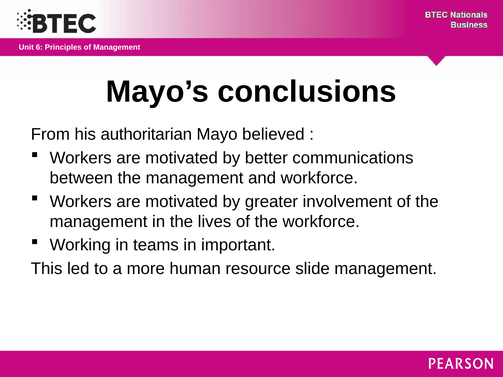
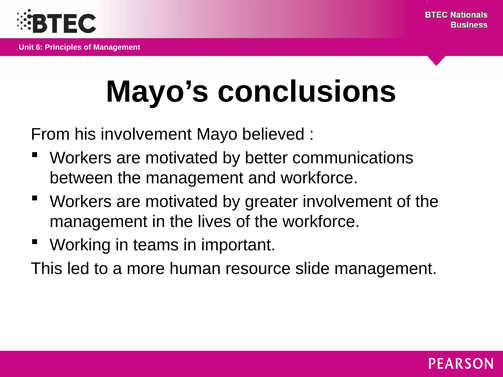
his authoritarian: authoritarian -> involvement (146, 135)
